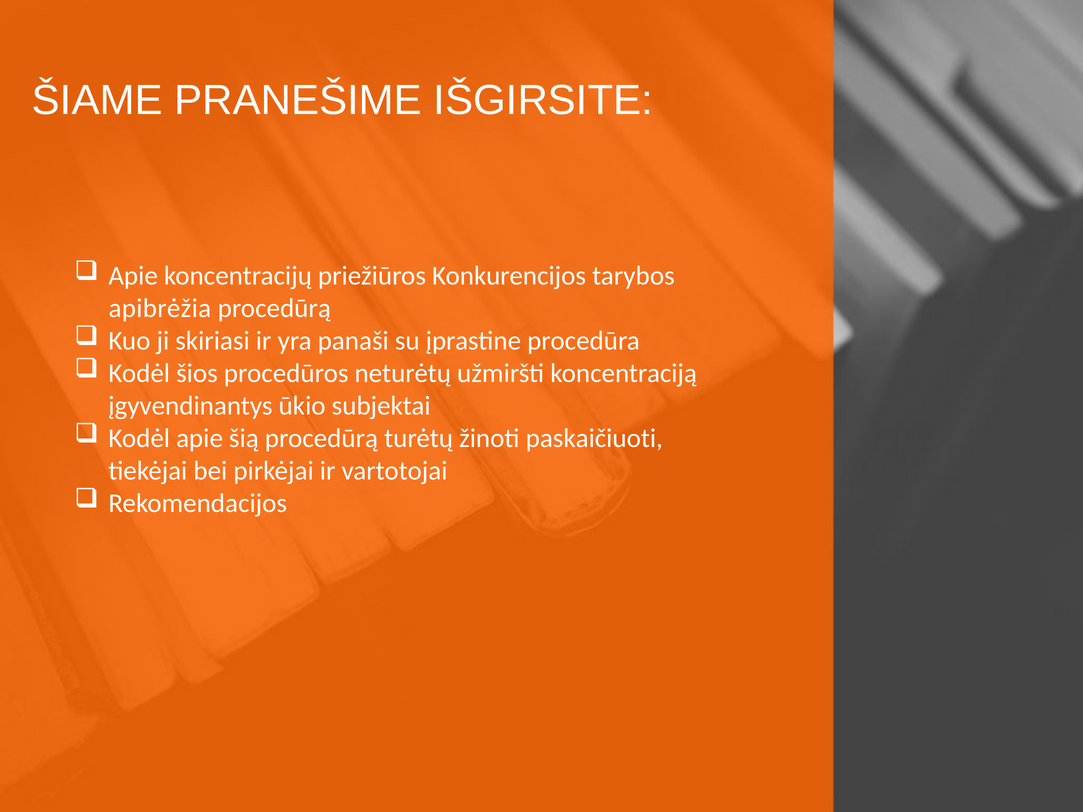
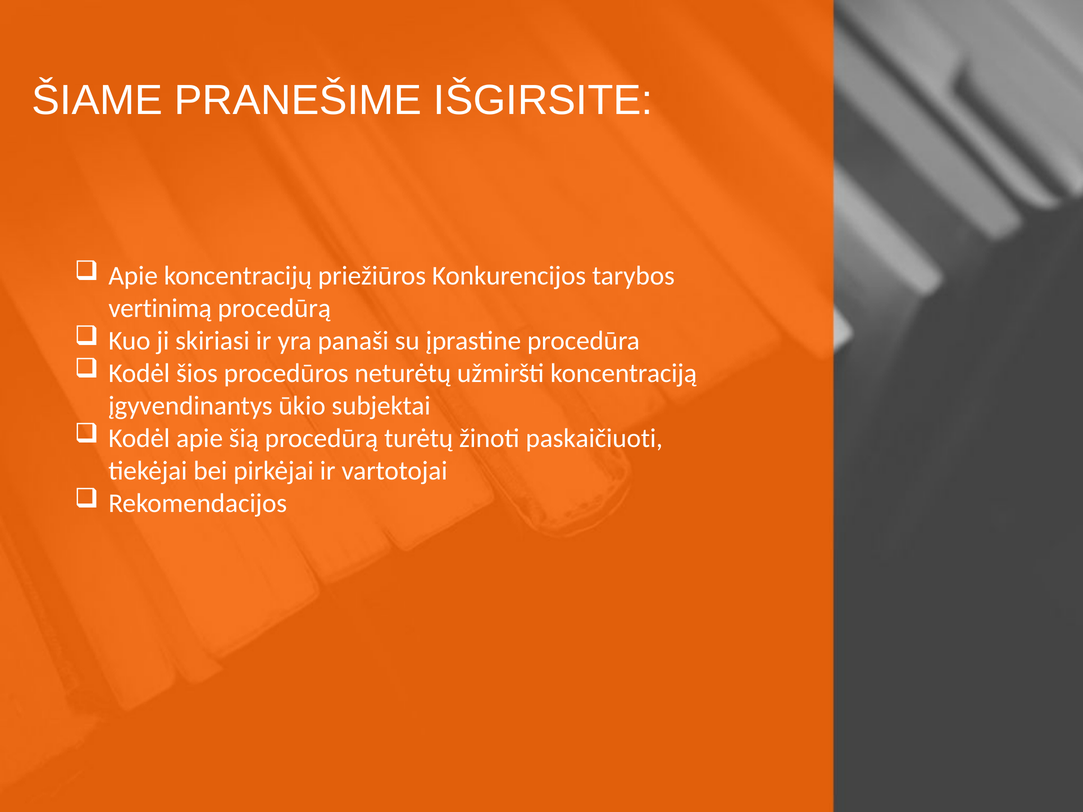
apibrėžia: apibrėžia -> vertinimą (160, 309)
